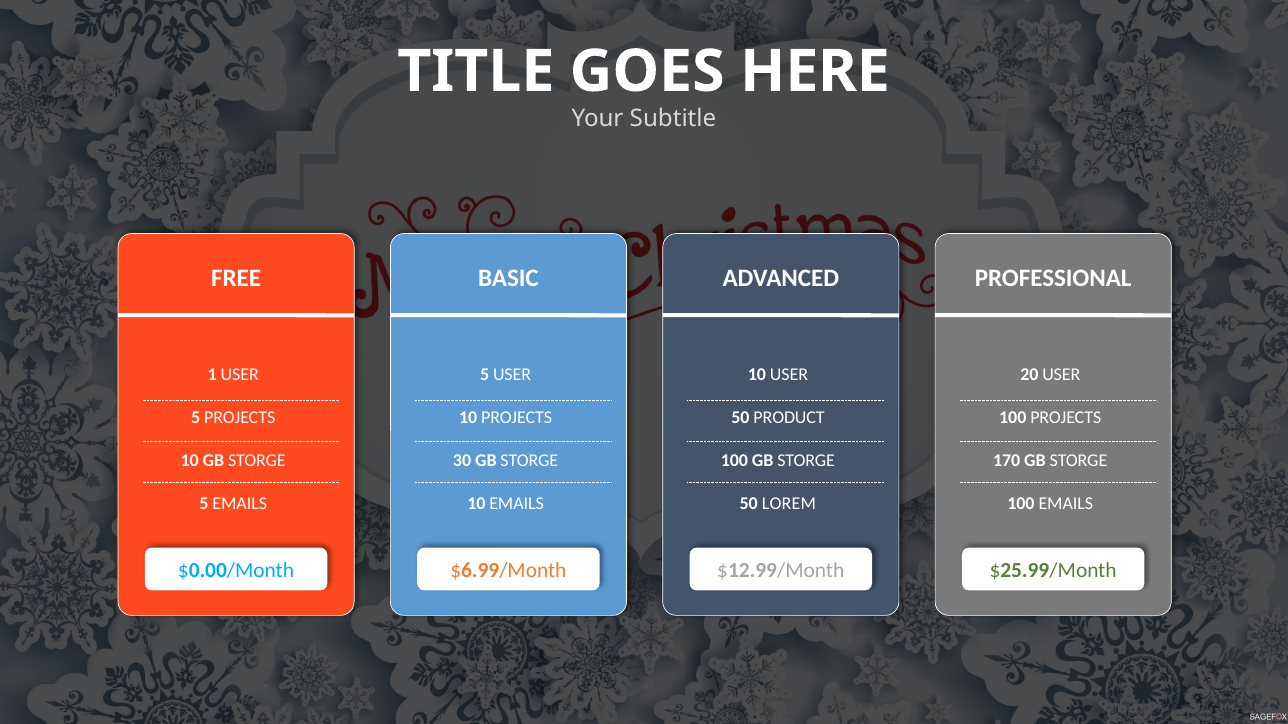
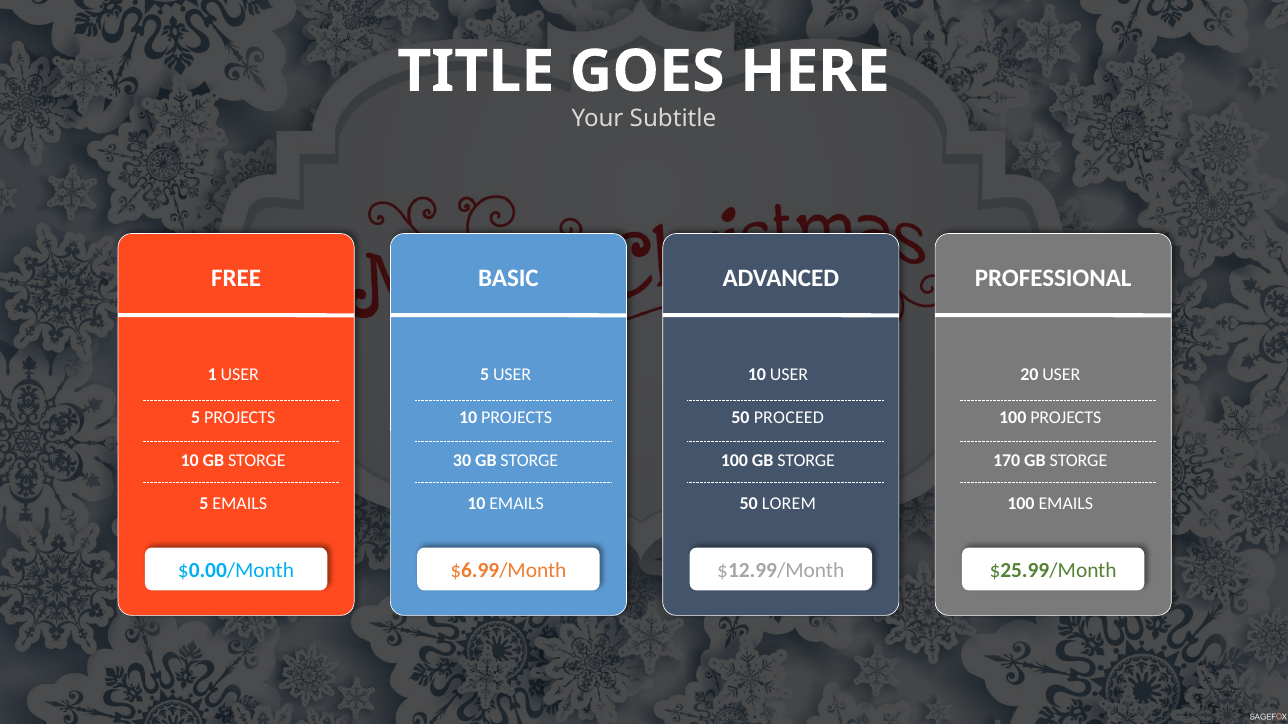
PRODUCT: PRODUCT -> PROCEED (789, 418)
